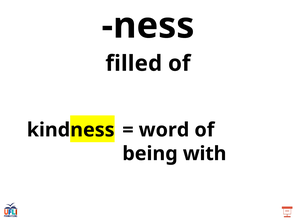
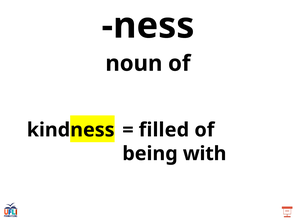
filled: filled -> noun (134, 63)
word: word -> filled (164, 130)
